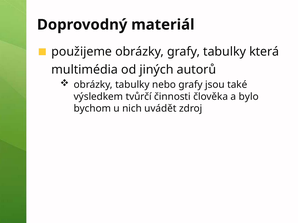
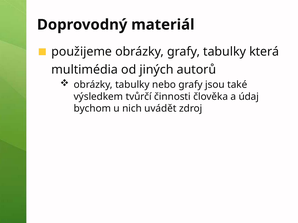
bylo: bylo -> údaj (249, 97)
